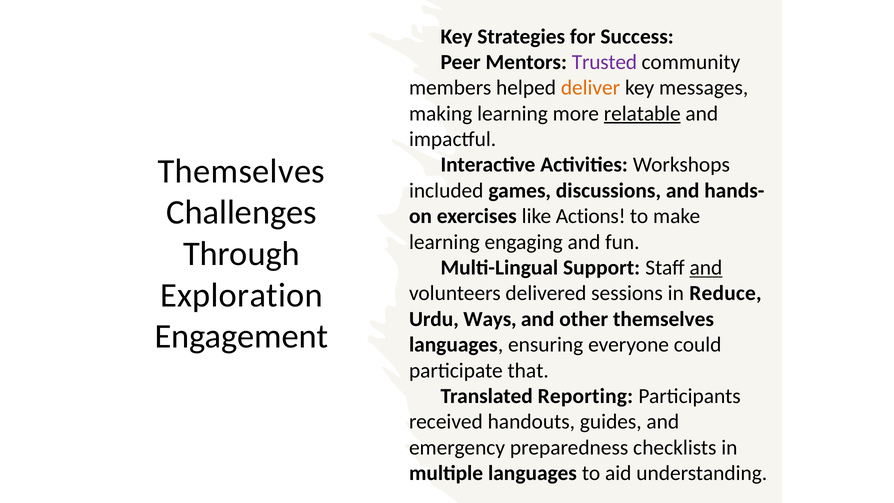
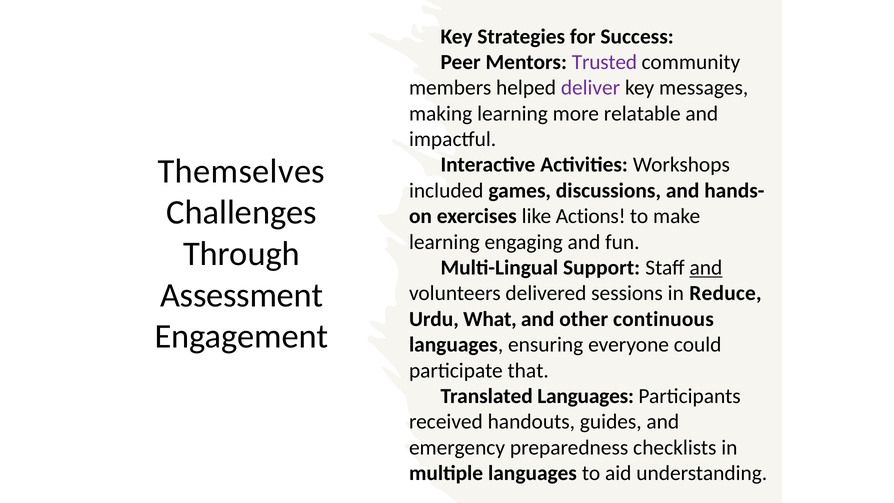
deliver colour: orange -> purple (591, 88)
relatable underline: present -> none (642, 114)
Exploration: Exploration -> Assessment (242, 295)
Ways: Ways -> What (490, 319)
other themselves: themselves -> continuous (663, 319)
Reporting: Reporting -> Languages (586, 396)
